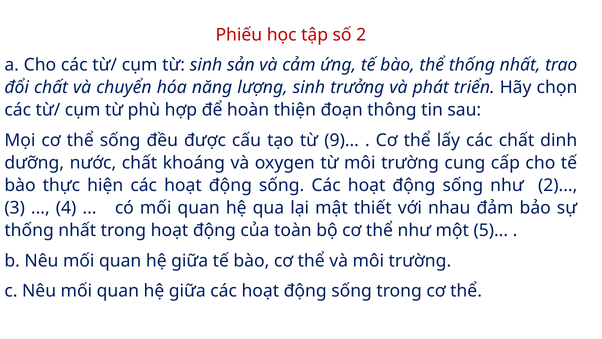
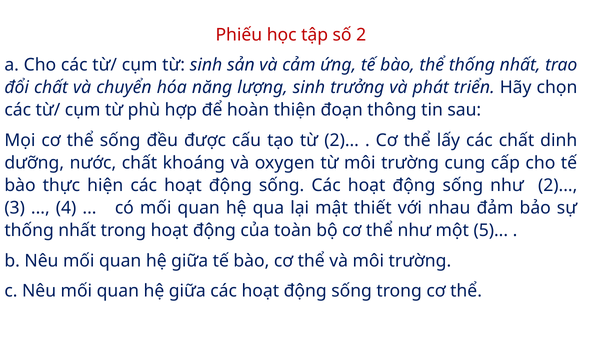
từ 9: 9 -> 2 (342, 140)
